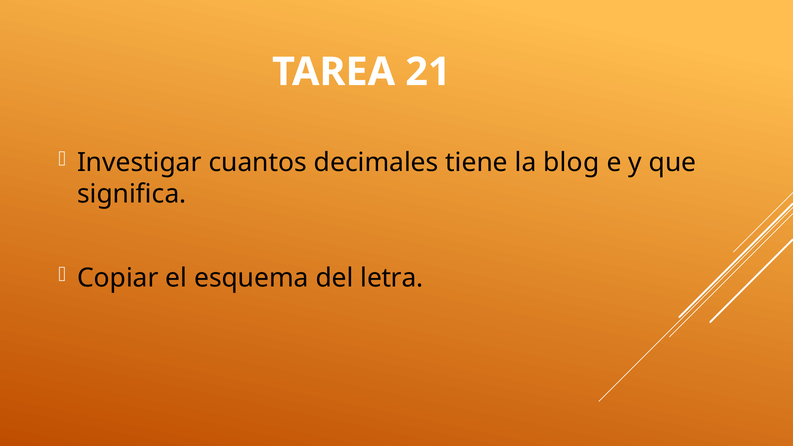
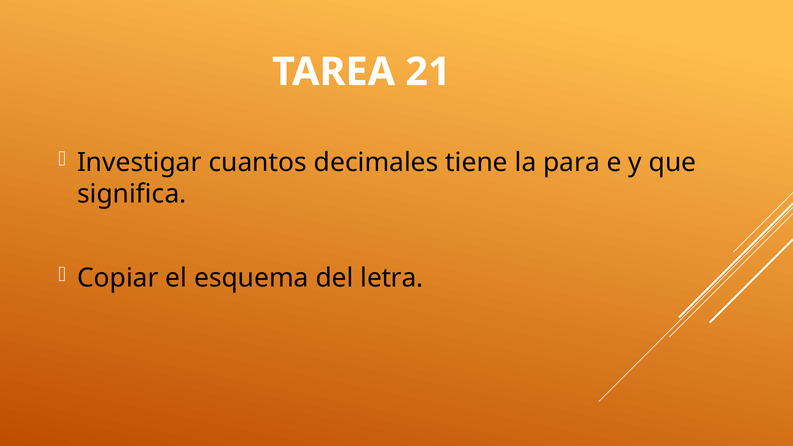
blog: blog -> para (572, 162)
